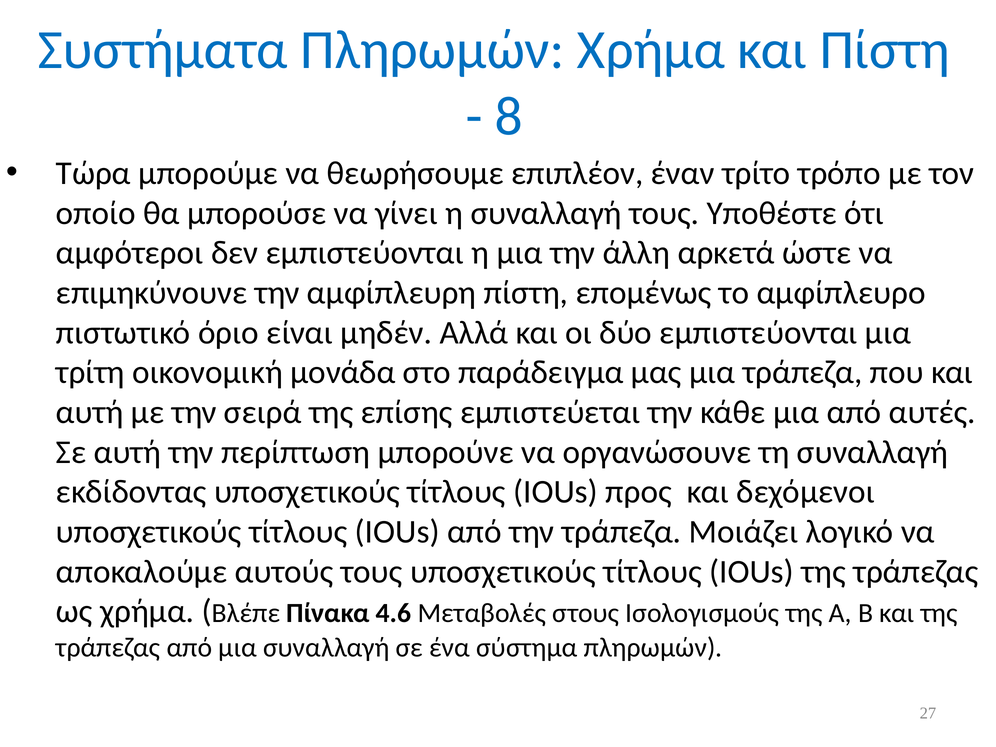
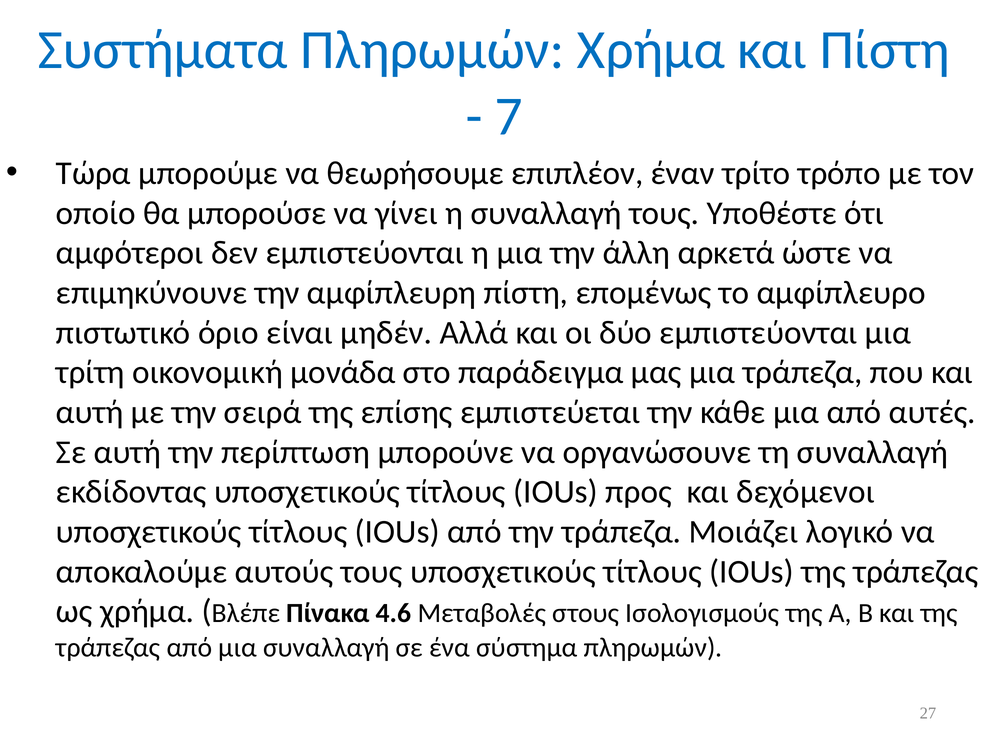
8: 8 -> 7 (509, 116)
